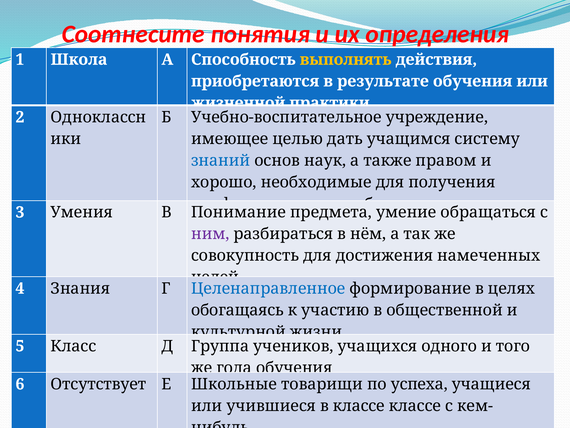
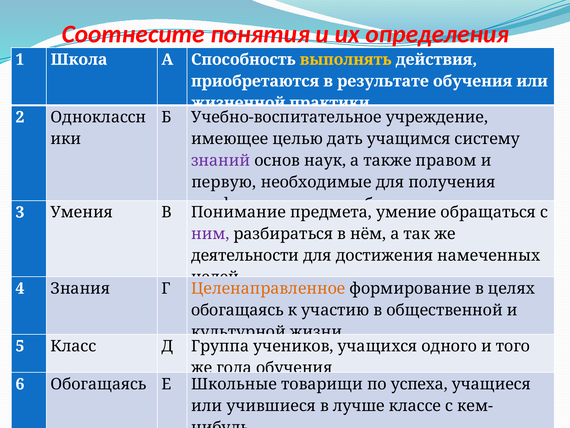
знаний colour: blue -> purple (221, 160)
хорошо: хорошо -> первую (224, 182)
совокупность: совокупность -> деятельности (245, 255)
Целенаправленное colour: blue -> orange (268, 288)
6 Отсутствует: Отсутствует -> Обогащаясь (98, 384)
в классе: классе -> лучше (359, 405)
